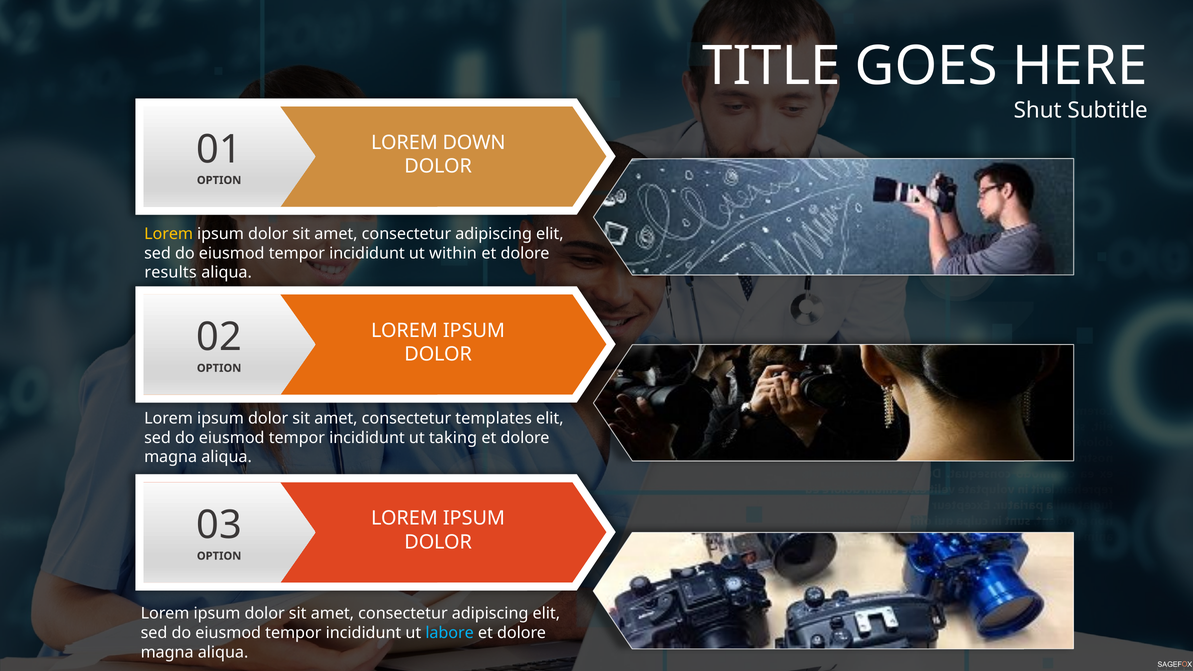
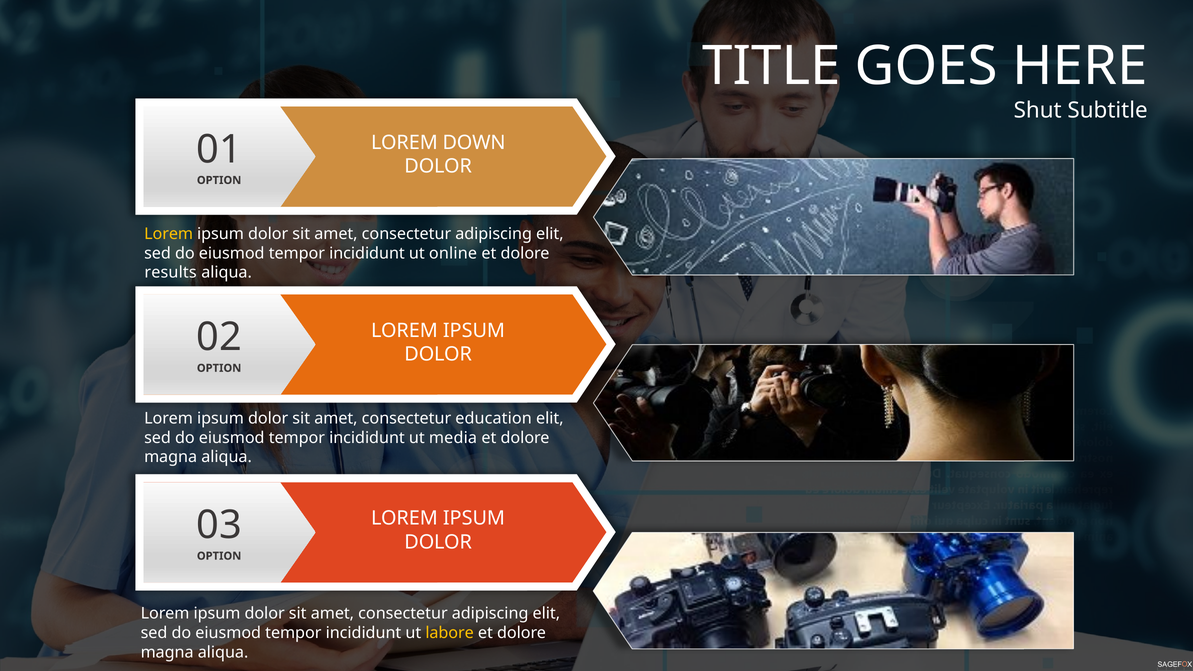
within: within -> online (453, 253)
templates: templates -> education (494, 418)
taking: taking -> media (453, 438)
labore colour: light blue -> yellow (450, 633)
